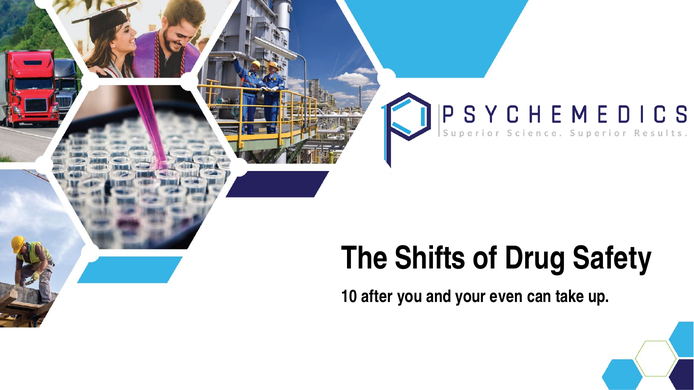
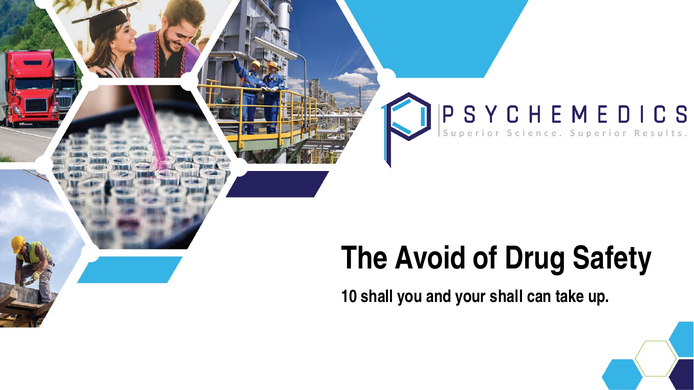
Shifts: Shifts -> Avoid (430, 259)
10 after: after -> shall (377, 297)
your even: even -> shall (506, 297)
